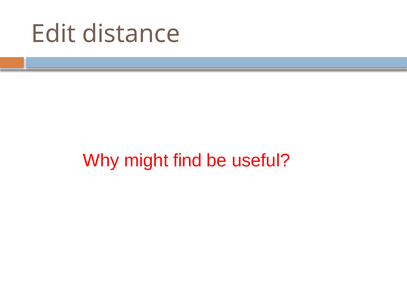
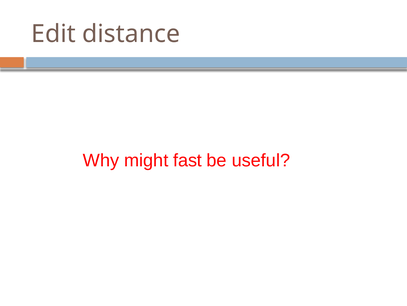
find: find -> fast (188, 160)
